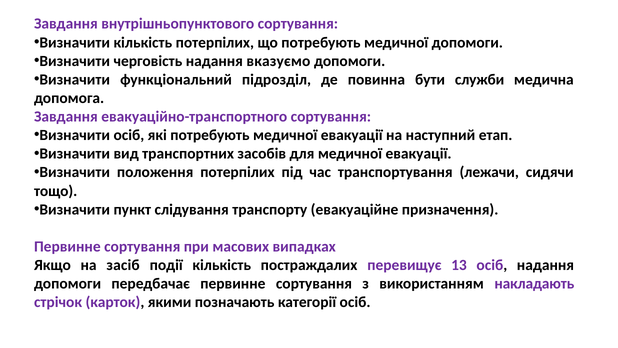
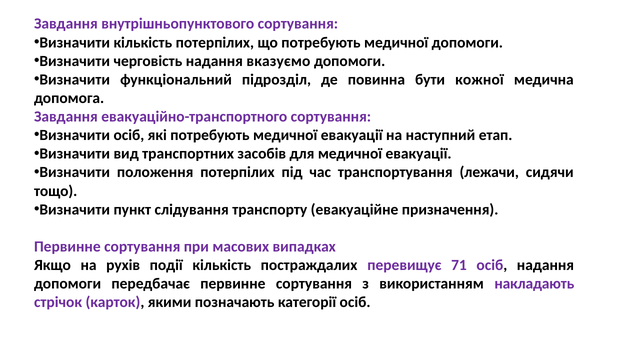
служби: служби -> кожної (479, 79)
засіб: засіб -> рухів (123, 265)
13: 13 -> 71 (459, 265)
